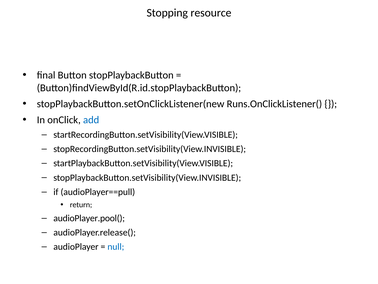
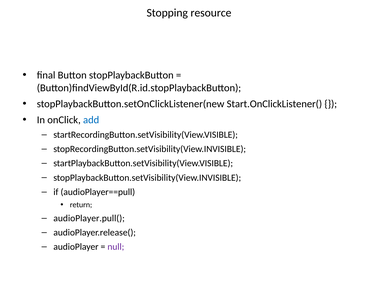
Runs.OnClickListener(: Runs.OnClickListener( -> Start.OnClickListener( (274, 104)
audioPlayer.pool(: audioPlayer.pool( -> audioPlayer.pull( (89, 218)
null colour: blue -> purple (116, 246)
